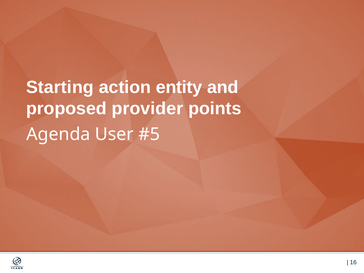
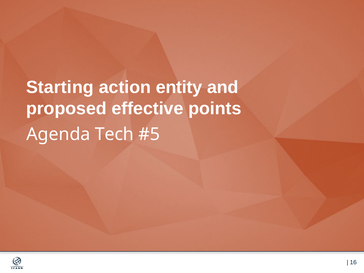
provider: provider -> effective (147, 109)
User: User -> Tech (114, 134)
